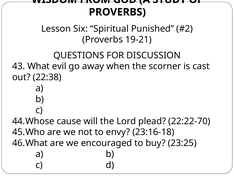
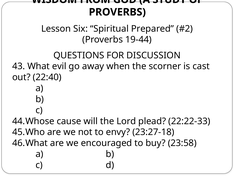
Punished: Punished -> Prepared (153, 29)
19-21: 19-21 -> 19-44 (138, 40)
22:38: 22:38 -> 22:40 (47, 77)
22:22-70: 22:22-70 -> 22:22-33 (189, 121)
23:16-18: 23:16-18 -> 23:27-18 (153, 132)
23:25: 23:25 -> 23:58 (182, 143)
